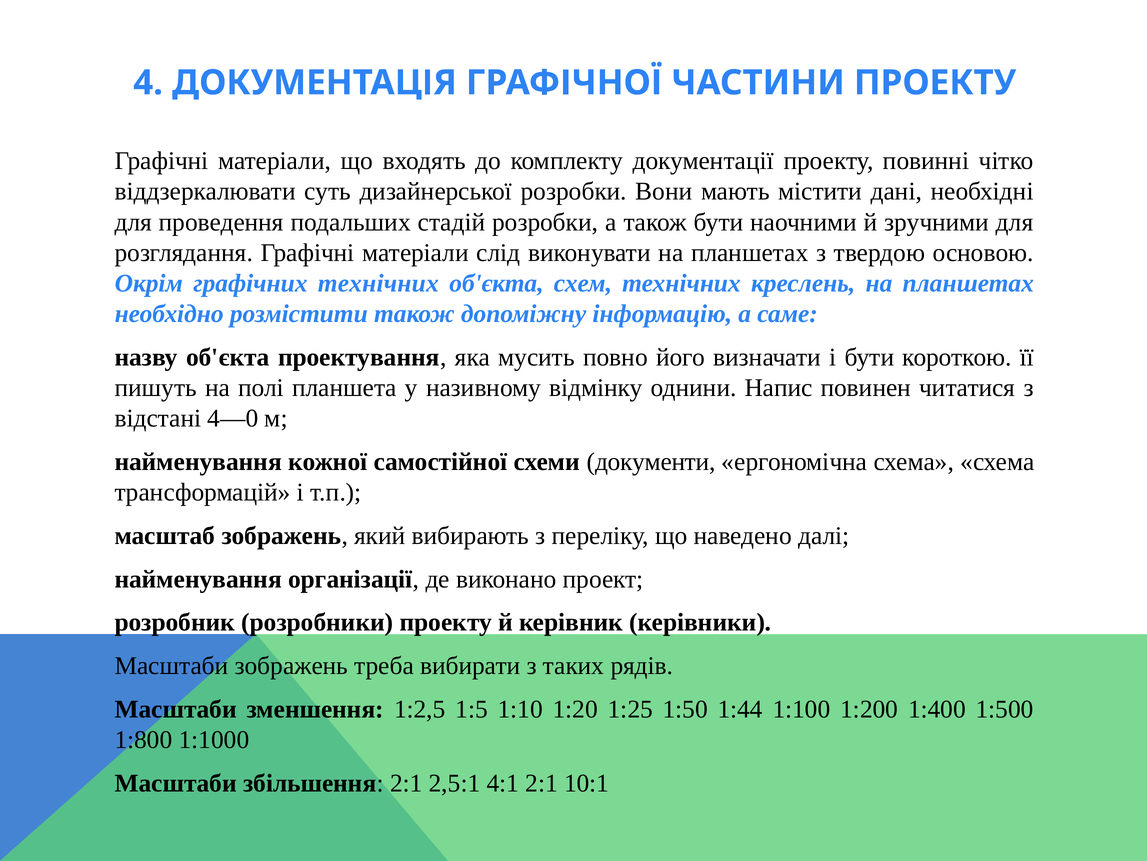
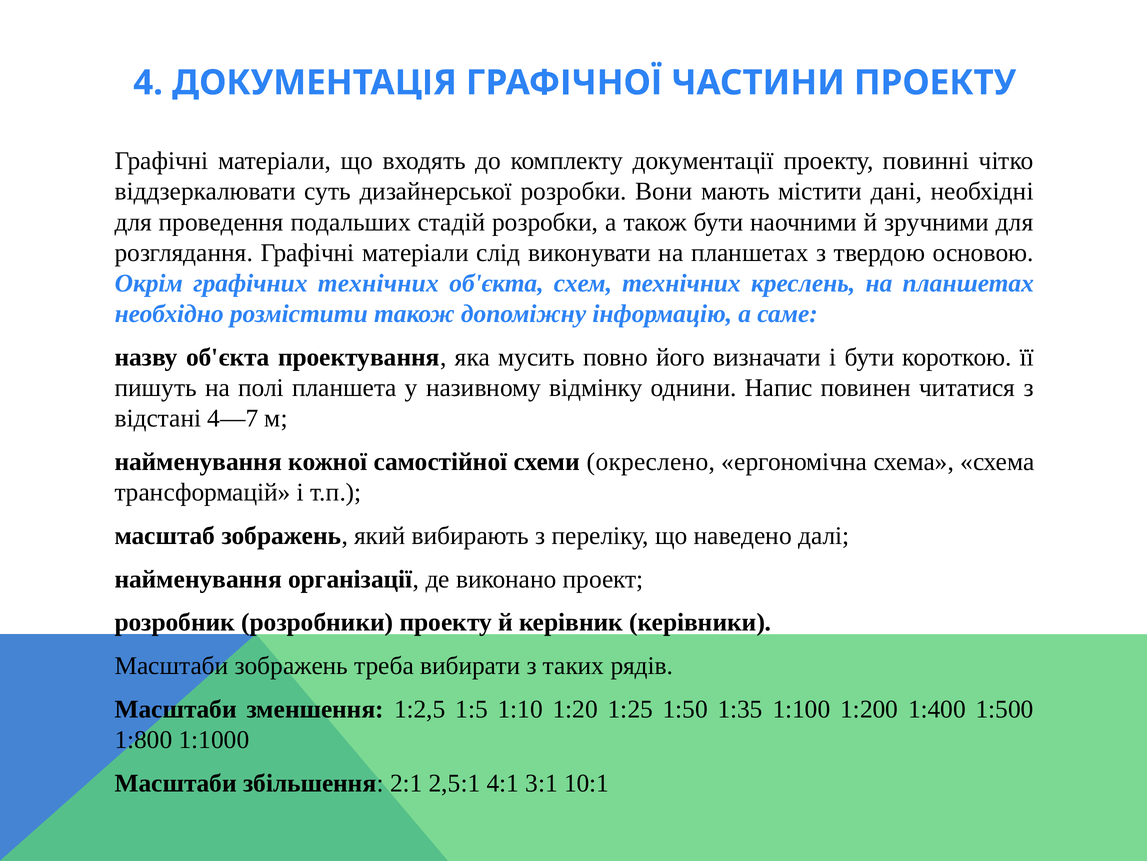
4—0: 4—0 -> 4—7 (233, 418)
документи: документи -> окреслено (651, 461)
1:44: 1:44 -> 1:35 (740, 709)
4:1 2:1: 2:1 -> 3:1 (542, 782)
